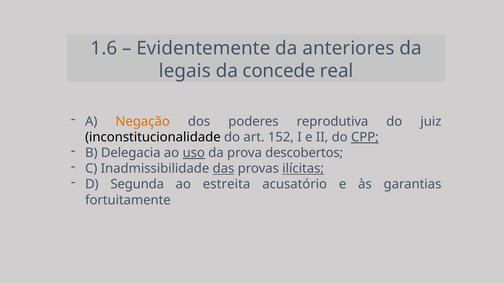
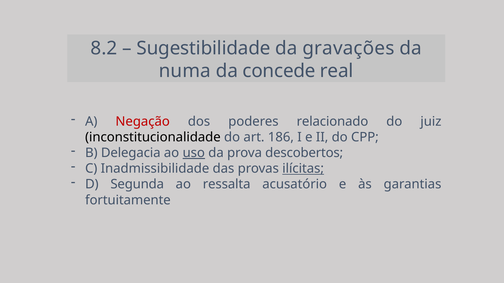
1.6: 1.6 -> 8.2 (104, 48)
Evidentemente: Evidentemente -> Sugestibilidade (204, 48)
anteriores: anteriores -> gravações (348, 48)
legais: legais -> numa (185, 71)
Negação colour: orange -> red (143, 122)
reprodutiva: reprodutiva -> relacionado (332, 122)
152: 152 -> 186 (281, 137)
CPP underline: present -> none (365, 137)
das underline: present -> none (224, 169)
estreita: estreita -> ressalta (227, 185)
